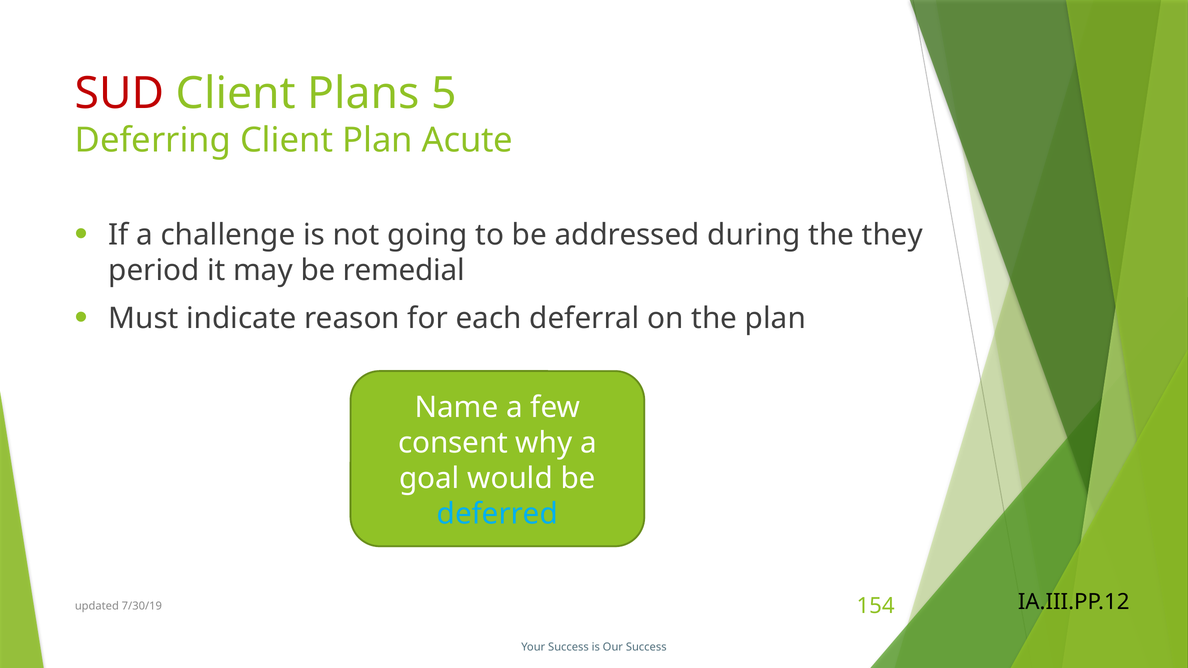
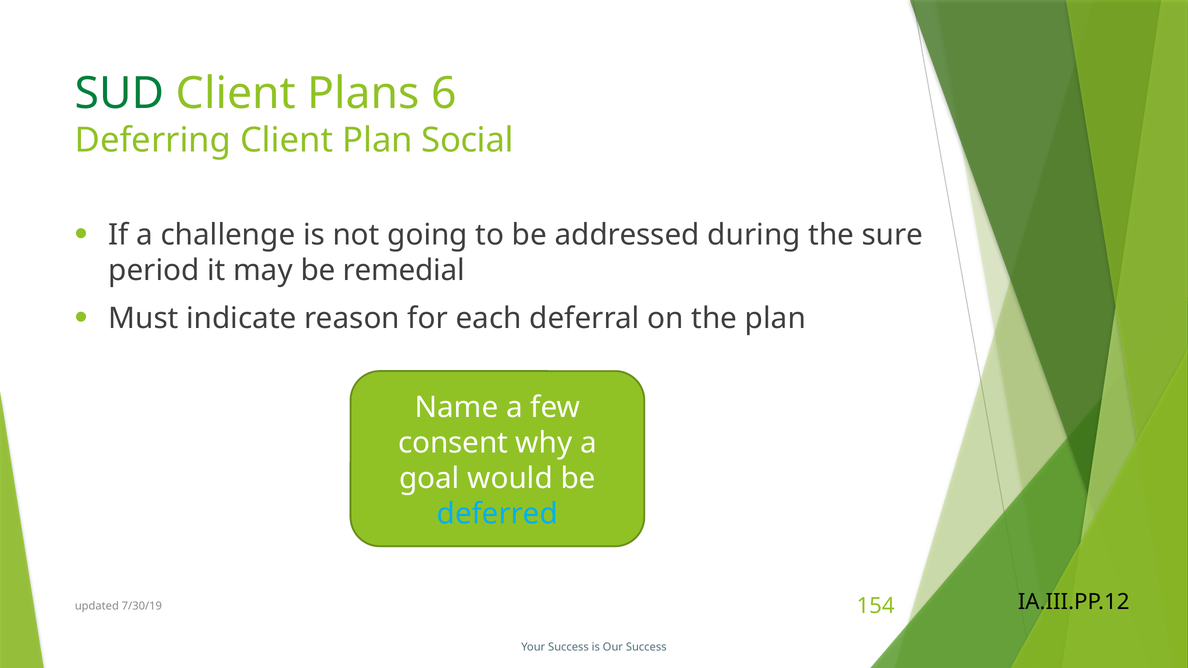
SUD colour: red -> green (120, 94)
5: 5 -> 6 (444, 94)
Acute: Acute -> Social (467, 140)
they: they -> sure (892, 235)
